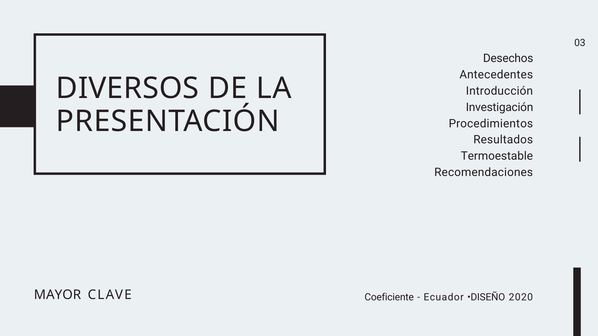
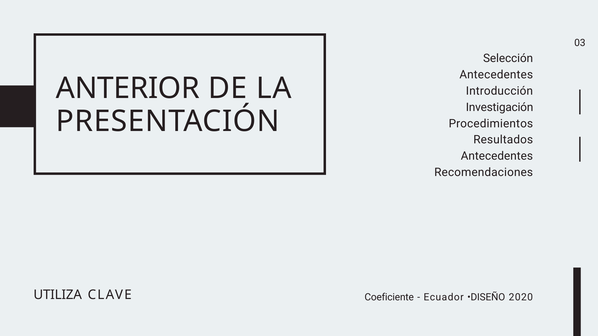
Desechos: Desechos -> Selección (508, 59)
DIVERSOS: DIVERSOS -> ANTERIOR (128, 88)
Termoestable: Termoestable -> Antecedentes (497, 156)
MAYOR: MAYOR -> UTILIZA (58, 295)
